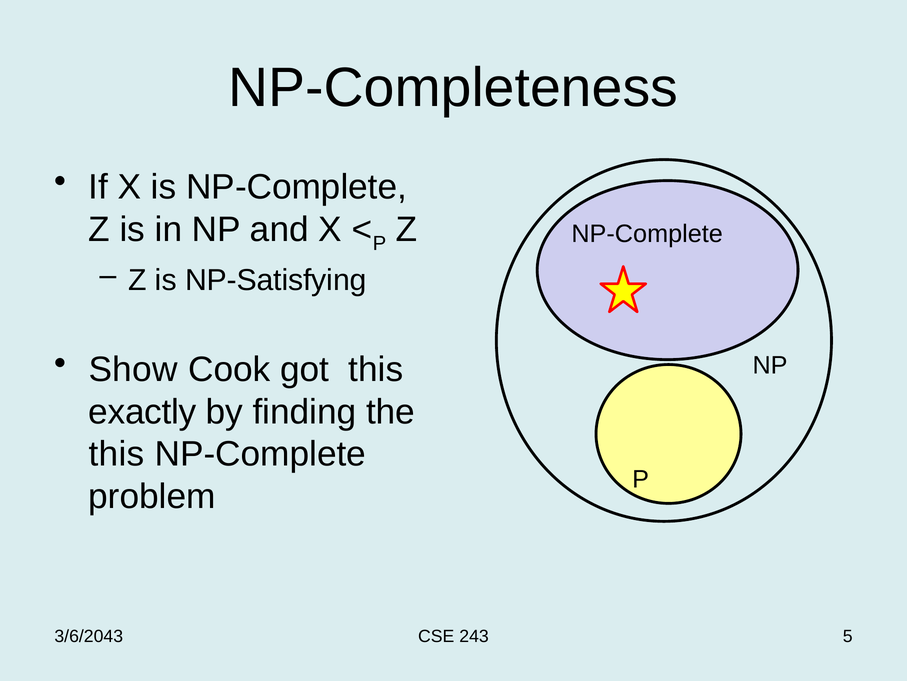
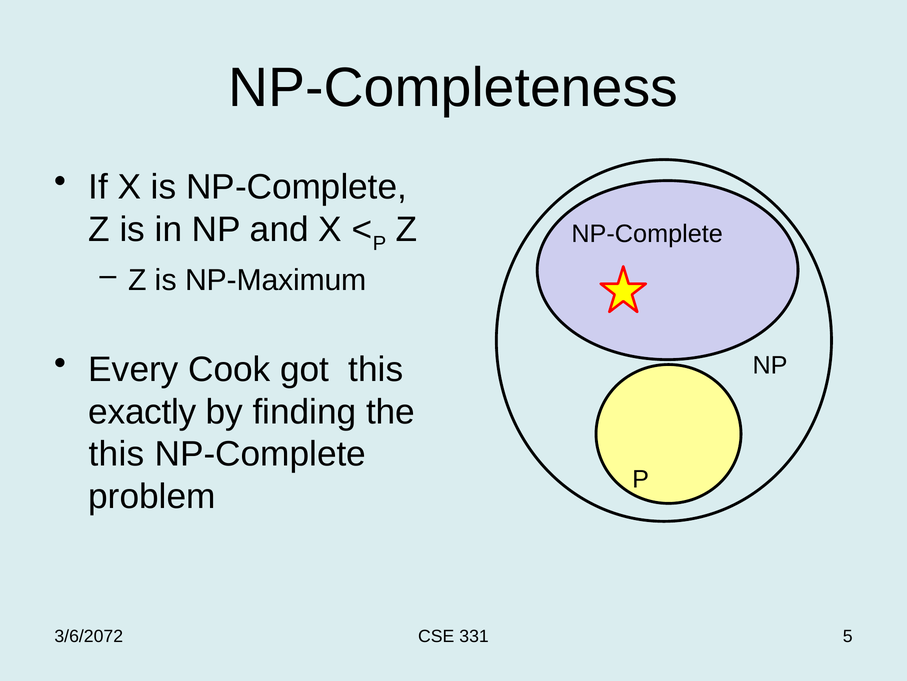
NP-Satisfying: NP-Satisfying -> NP-Maximum (276, 280)
Show: Show -> Every (133, 369)
3/6/2043: 3/6/2043 -> 3/6/2072 (89, 636)
243: 243 -> 331 (474, 636)
